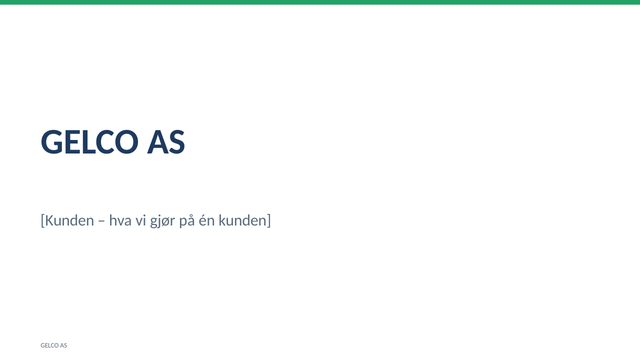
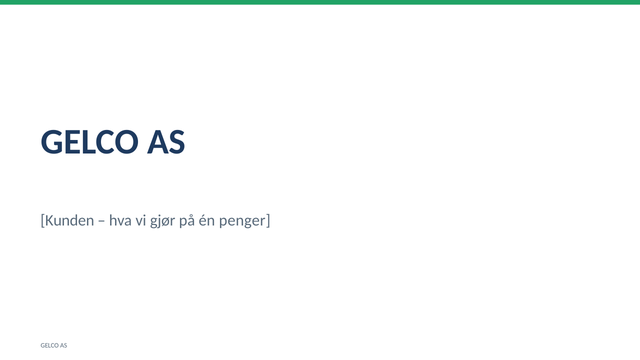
én kunden: kunden -> penger (245, 220)
